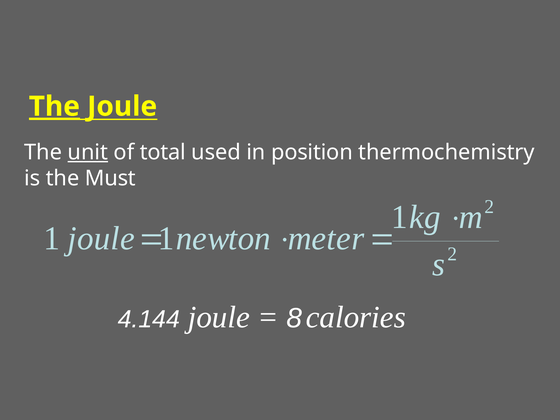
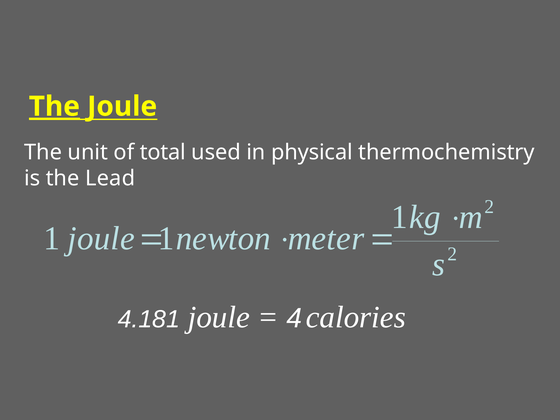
unit underline: present -> none (88, 152)
position: position -> physical (312, 152)
Must: Must -> Lead (110, 178)
4.144: 4.144 -> 4.181 (149, 319)
8: 8 -> 4 (294, 318)
